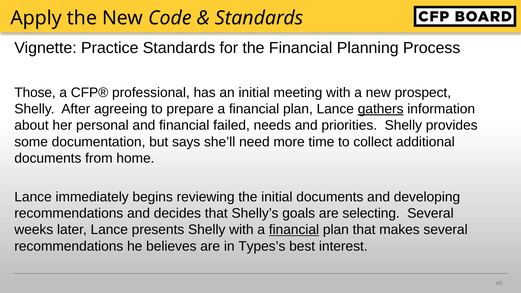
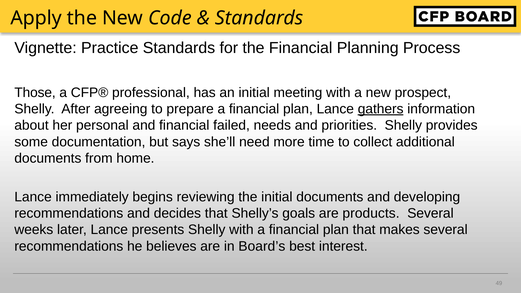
selecting: selecting -> products (371, 213)
financial underline: present -> none (294, 230)
Types’s: Types’s -> Board’s (262, 246)
